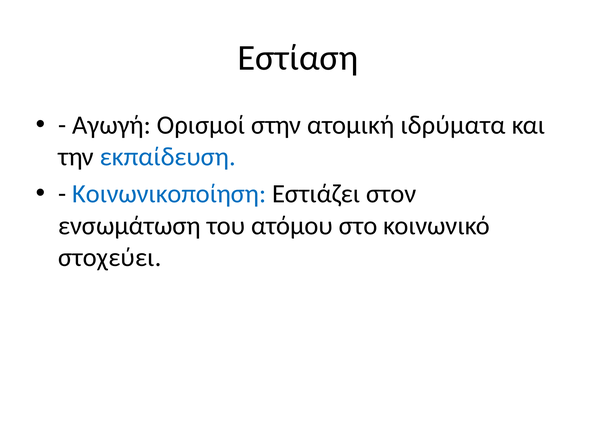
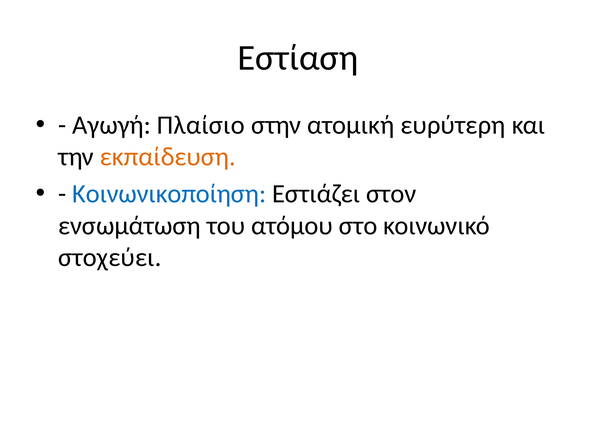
Ορισμοί: Ορισμοί -> Πλαίσιο (201, 125)
ιδρύματα: ιδρύματα -> ευρύτερη (453, 125)
εκπαίδευση colour: blue -> orange (168, 157)
